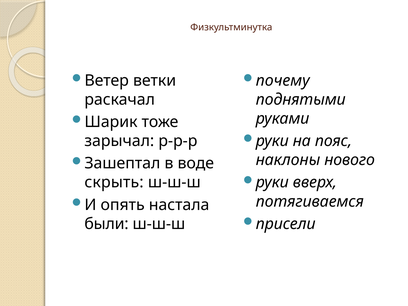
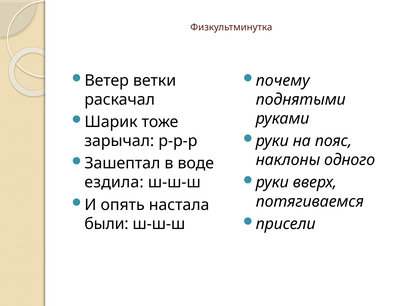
нового: нового -> одного (350, 160)
скрыть: скрыть -> ездила (114, 182)
